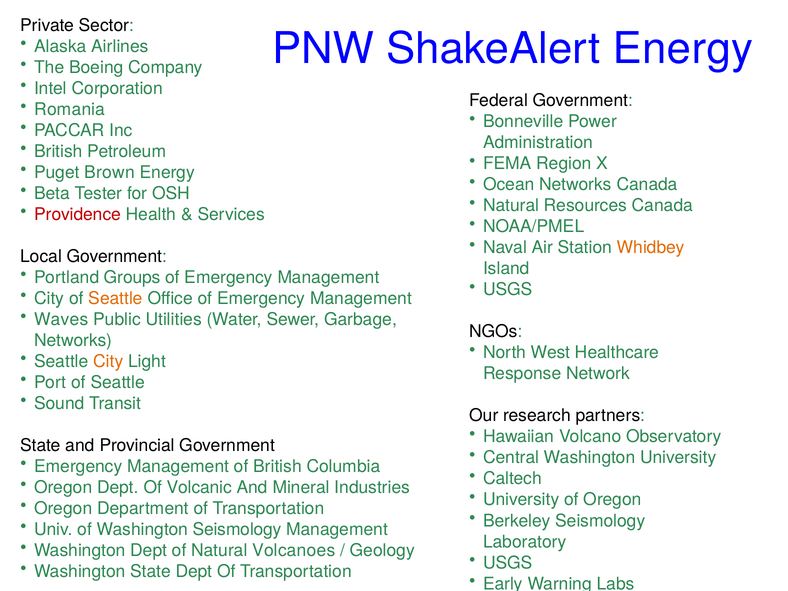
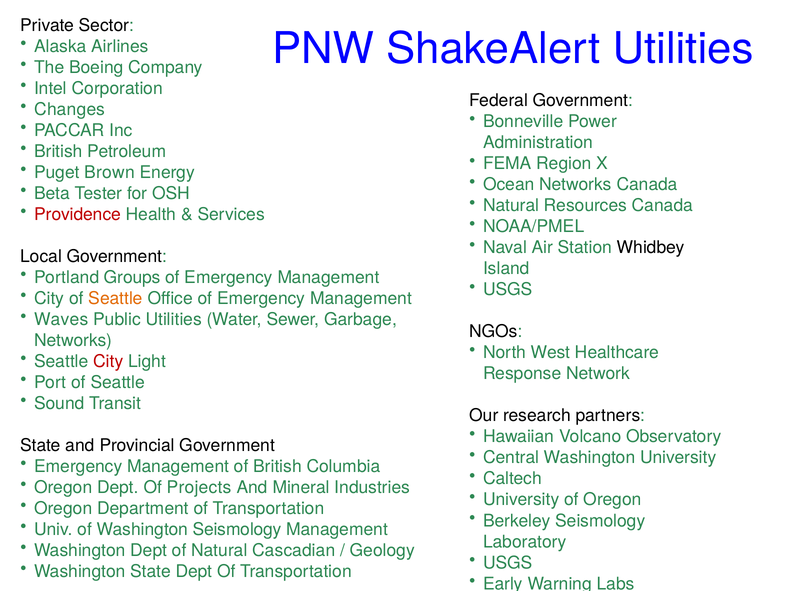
ShakeAlert Energy: Energy -> Utilities (683, 49)
Romania: Romania -> Changes (70, 110)
Whidbey colour: orange -> black (651, 248)
City colour: orange -> red (108, 362)
Volcanic: Volcanic -> Projects (199, 488)
Volcanoes: Volcanoes -> Cascadian (294, 551)
